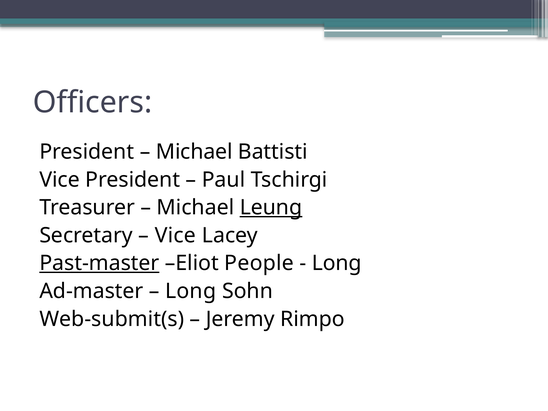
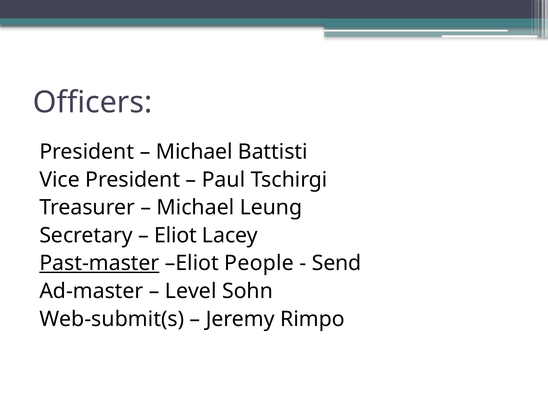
Leung underline: present -> none (271, 208)
Vice: Vice -> Eliot (176, 235)
Long: Long -> Send (337, 263)
Long: Long -> Level (191, 291)
